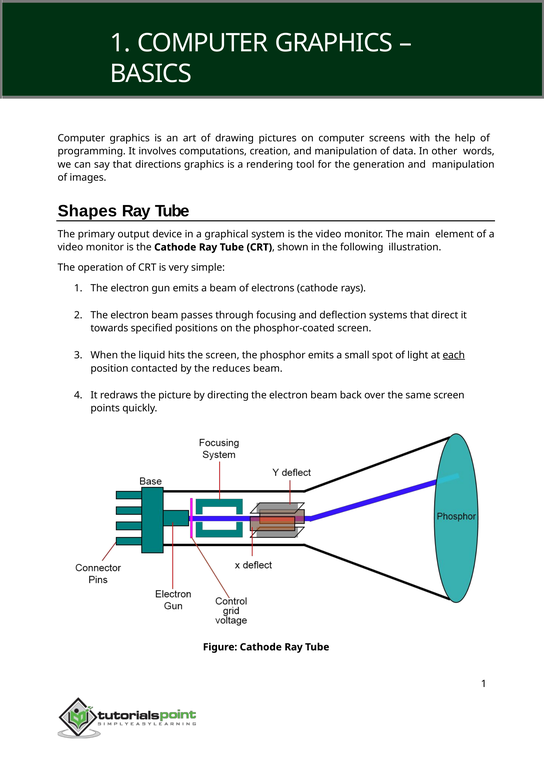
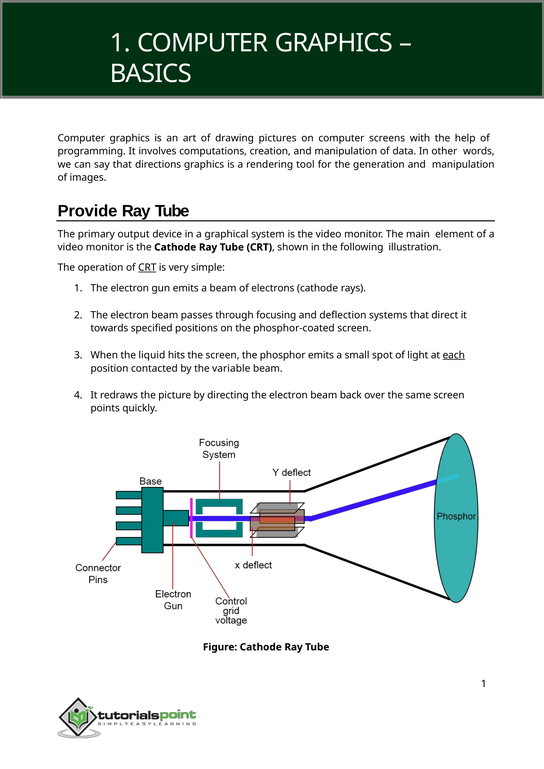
Shapes: Shapes -> Provide (87, 211)
CRT underline: none -> present (147, 268)
reduces: reduces -> variable (231, 369)
